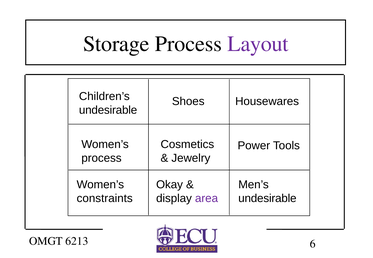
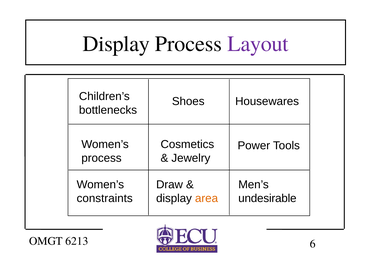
Storage: Storage -> Display (116, 44)
undesirable: undesirable -> bottlenecks (108, 110)
Okay: Okay -> Draw (170, 185)
area colour: purple -> orange (207, 198)
